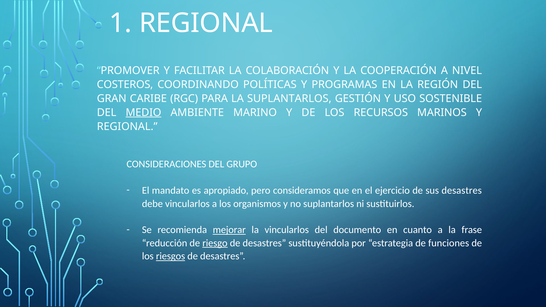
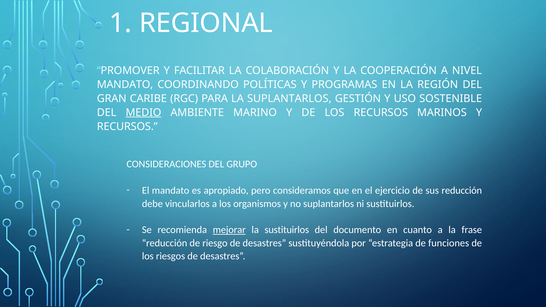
COSTEROS: COSTEROS -> MANDATO (125, 85)
REGIONAL: REGIONAL -> RECURSOS (127, 127)
sus desastres: desastres -> reducción (462, 191)
la vincularlos: vincularlos -> sustituirlos (287, 230)
riesgo underline: present -> none (215, 243)
riesgos underline: present -> none (171, 256)
